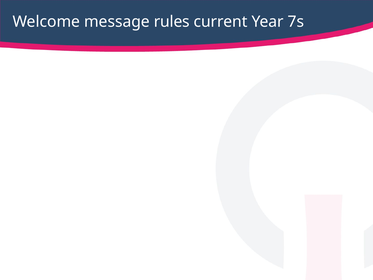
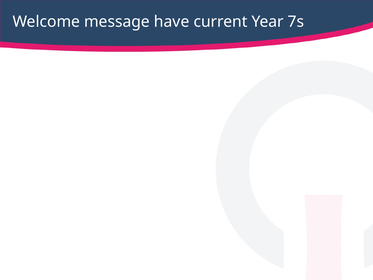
rules: rules -> have (172, 22)
